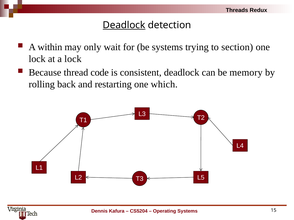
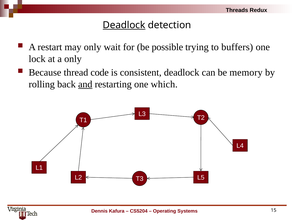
within: within -> restart (50, 47)
be systems: systems -> possible (167, 47)
section: section -> buffers (237, 47)
a lock: lock -> only (73, 59)
and underline: none -> present (85, 84)
